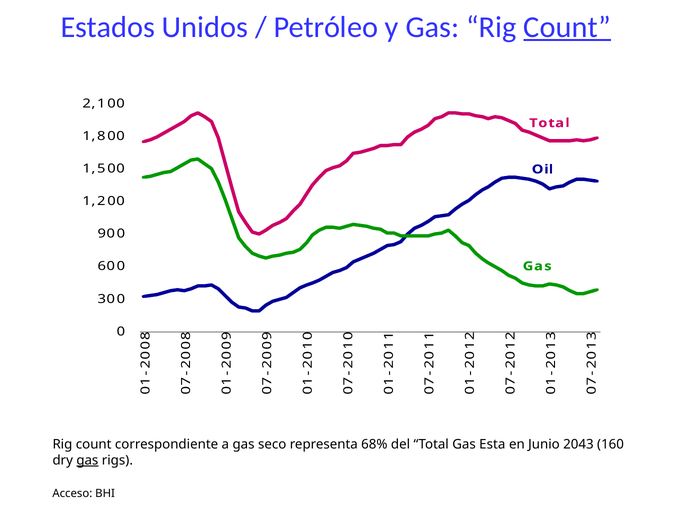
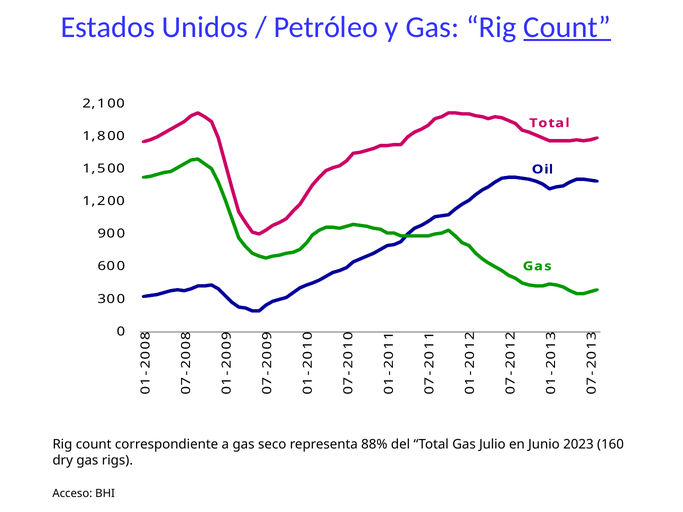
68%: 68% -> 88% (374, 444)
Esta: Esta -> Julio (492, 444)
2043: 2043 -> 2023 (578, 444)
gas underline: present -> none (87, 460)
